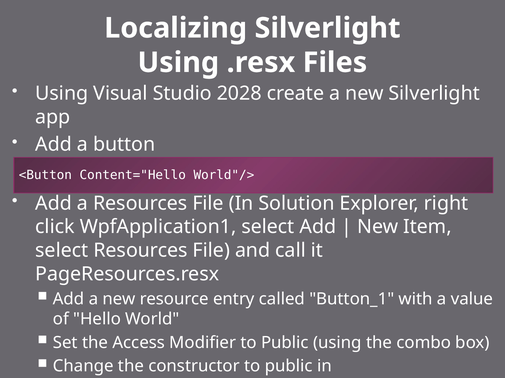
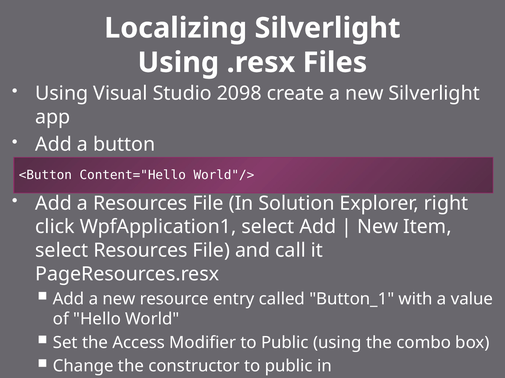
2028: 2028 -> 2098 (239, 94)
